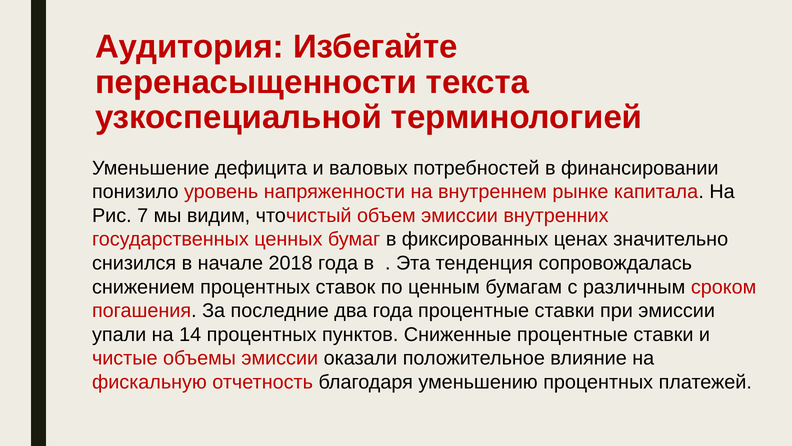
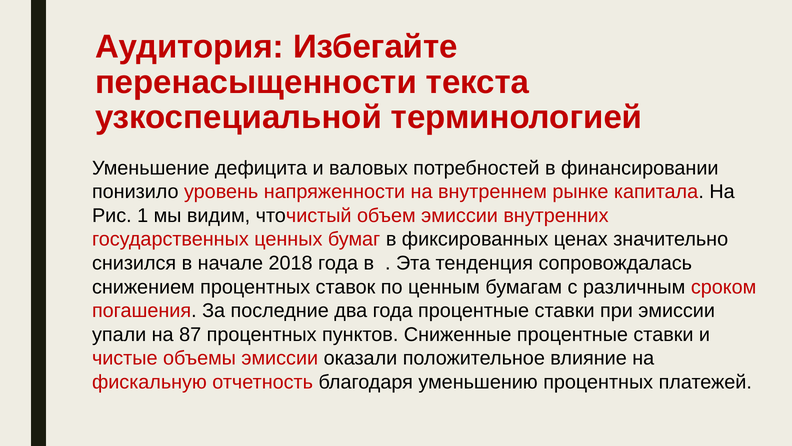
7: 7 -> 1 (143, 215)
14: 14 -> 87 (190, 334)
